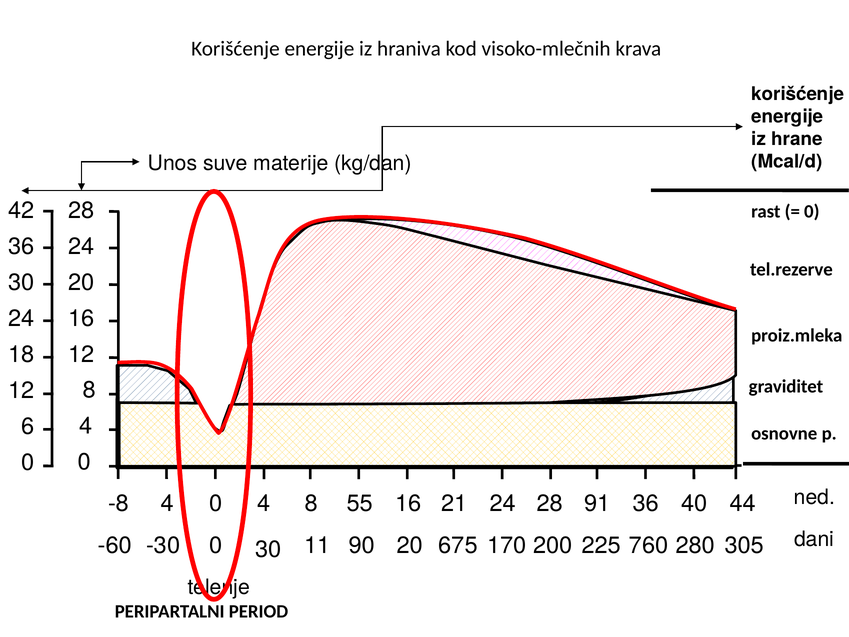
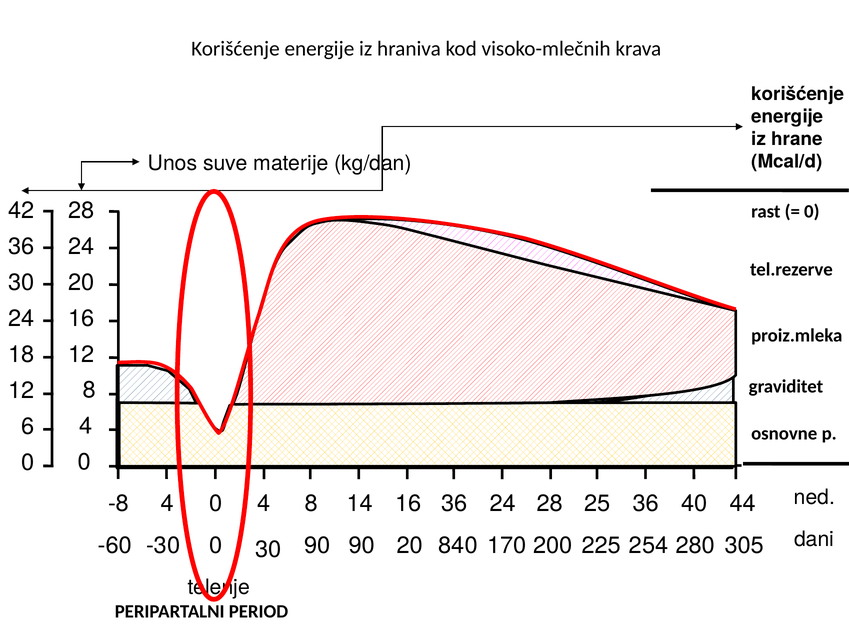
55: 55 -> 14 (360, 503)
16 21: 21 -> 36 (454, 503)
91: 91 -> 25 (597, 503)
30 11: 11 -> 90 (317, 545)
675: 675 -> 840 (458, 545)
760: 760 -> 254 (649, 545)
